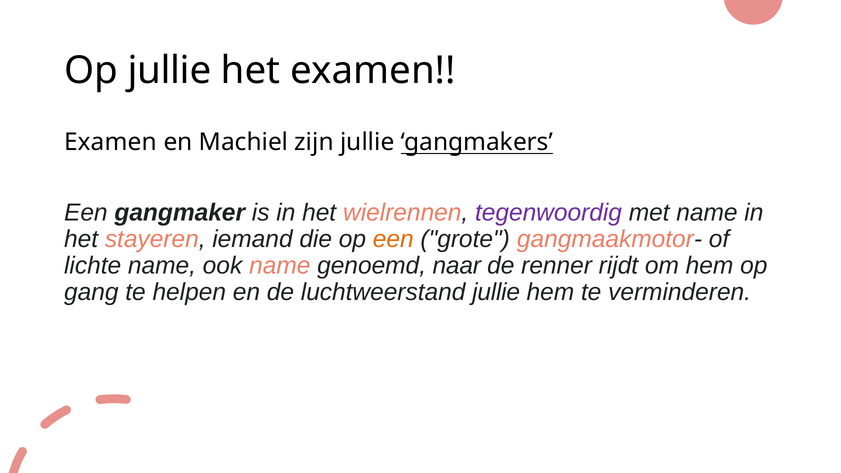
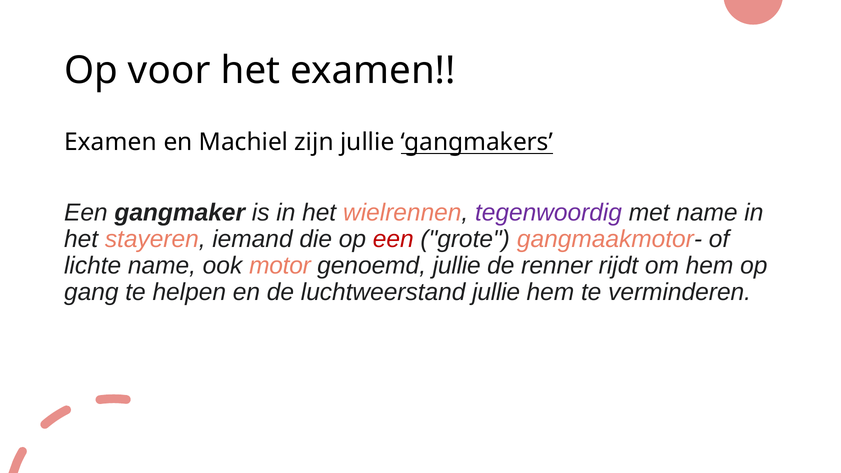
Op jullie: jullie -> voor (169, 71)
een colour: orange -> red (393, 239)
ook name: name -> motor (280, 266)
genoemd naar: naar -> jullie (457, 266)
